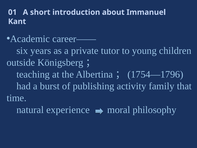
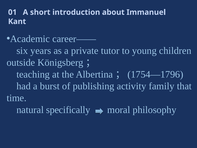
experience: experience -> specifically (68, 110)
